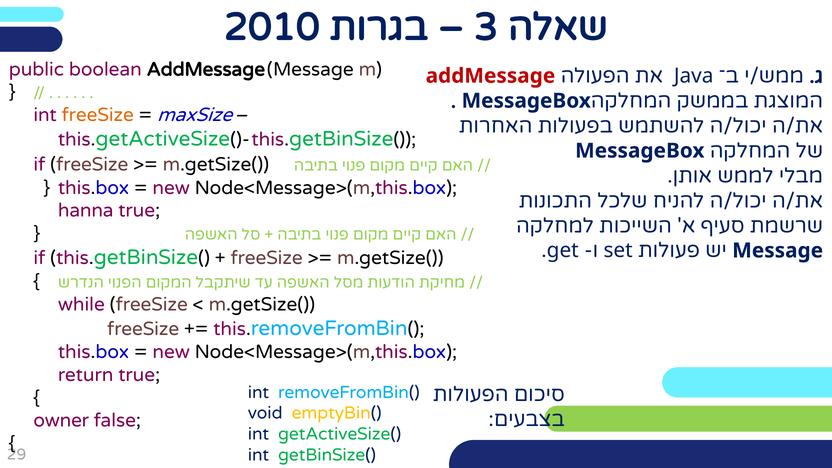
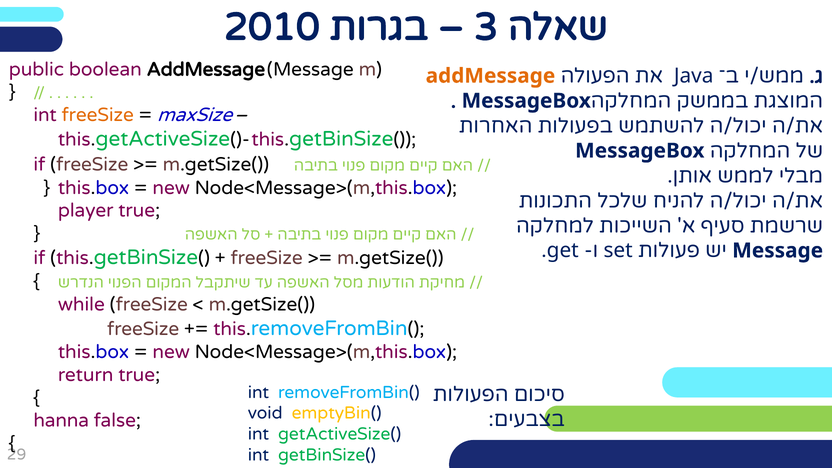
addMessage colour: red -> orange (490, 76)
hanna: hanna -> player (86, 211)
owner: owner -> hanna (61, 421)
